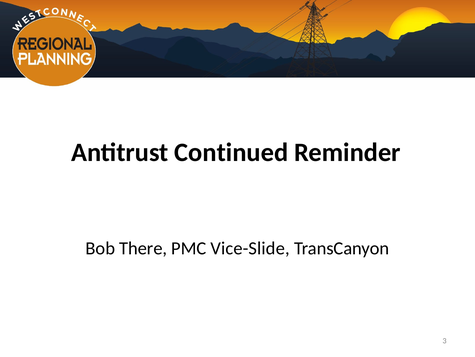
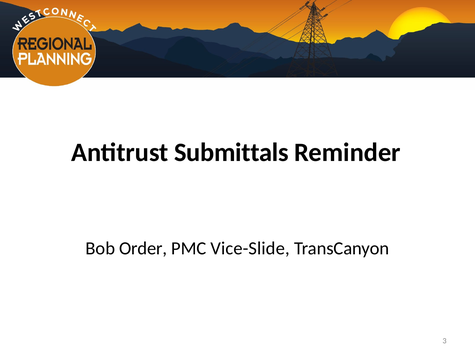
Continued: Continued -> Submittals (231, 152)
There: There -> Order (143, 248)
